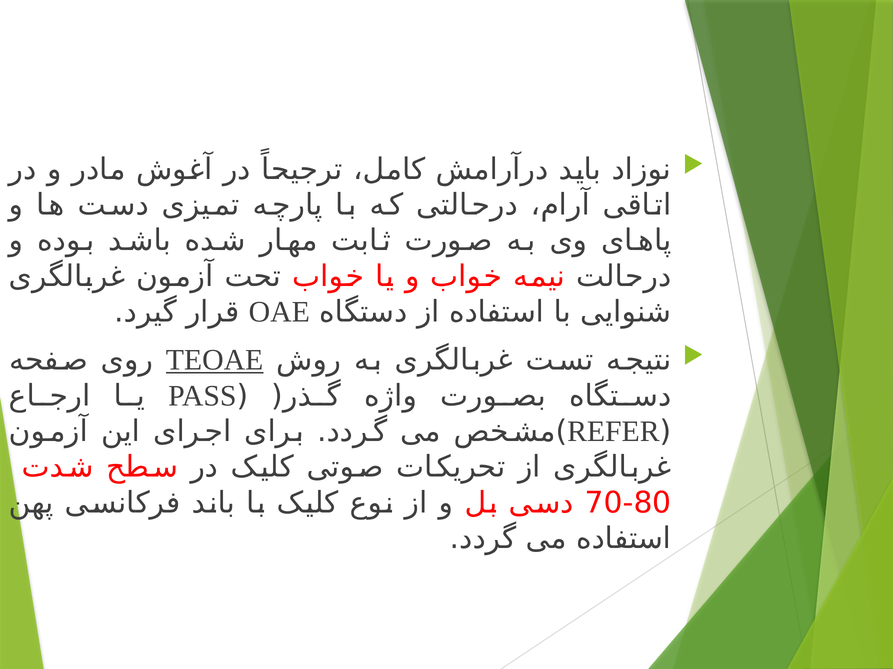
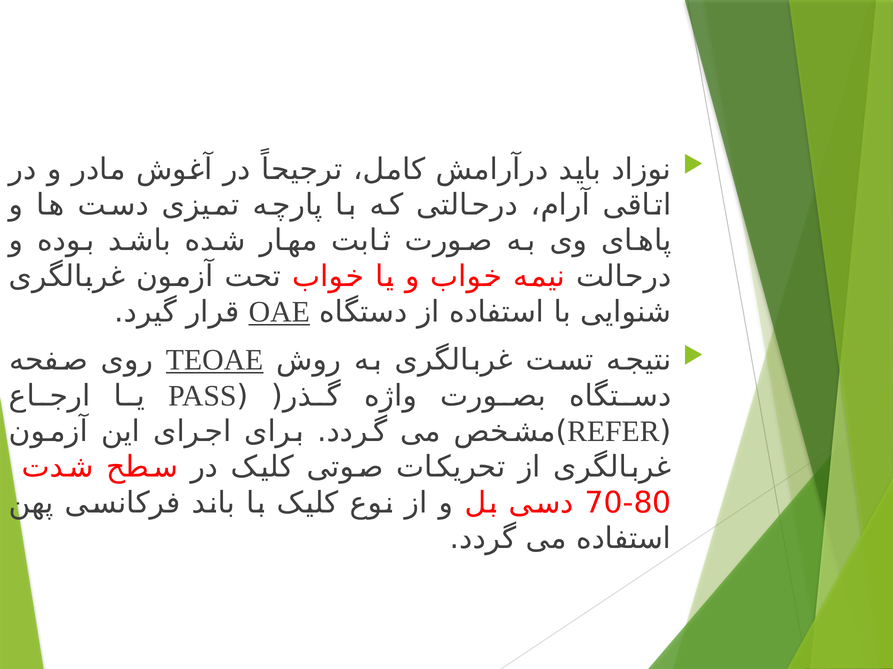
OAE underline: none -> present (279, 312)
